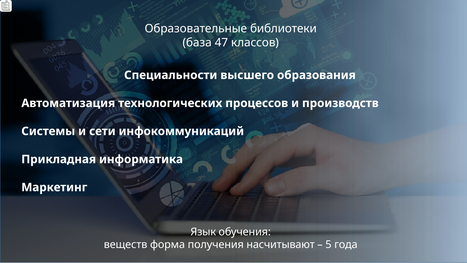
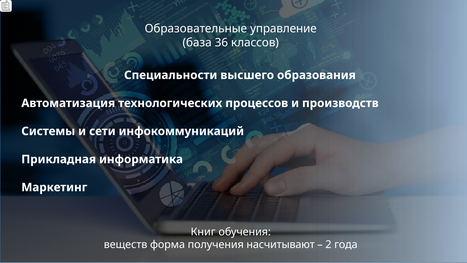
библиотеки: библиотеки -> управление (283, 29)
47: 47 -> 36 (221, 43)
Язык: Язык -> Книг (203, 232)
5: 5 -> 2 (328, 244)
